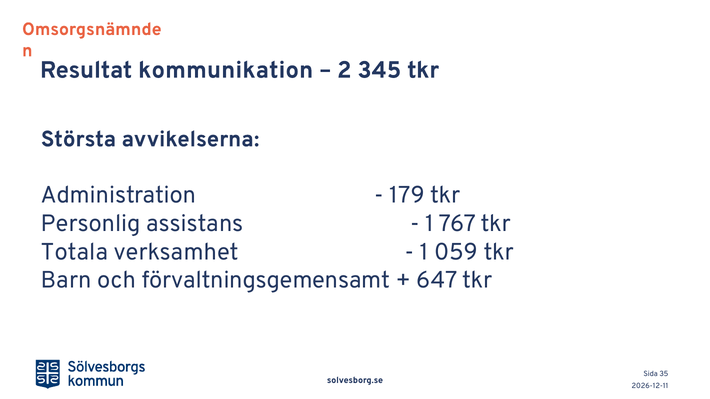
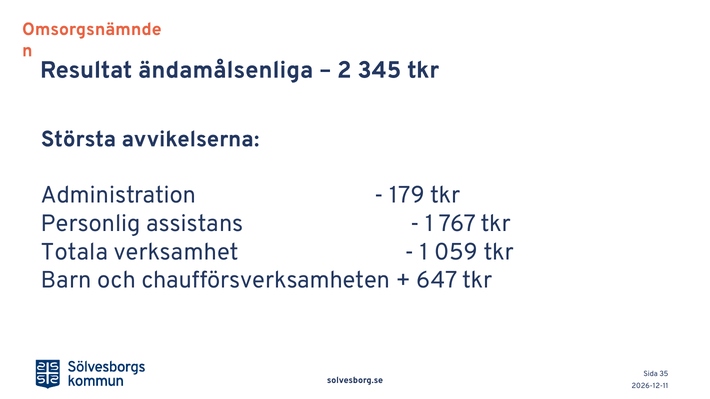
kommunikation: kommunikation -> ändamålsenliga (226, 70)
förvaltningsgemensamt: förvaltningsgemensamt -> chaufförsverksamheten (266, 280)
